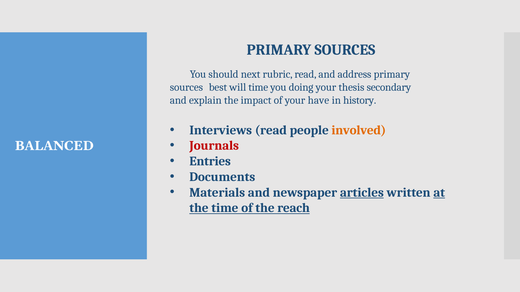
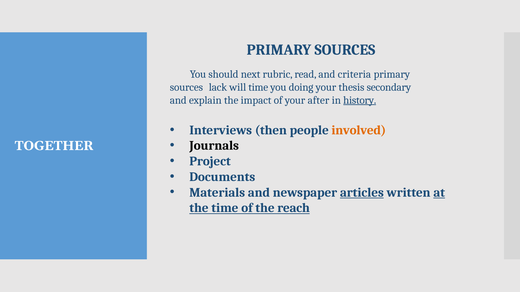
address: address -> criteria (354, 74)
best: best -> lack (218, 87)
have: have -> after (318, 100)
history underline: none -> present (360, 100)
Interviews read: read -> then (271, 130)
Journals colour: red -> black (214, 146)
BALANCED: BALANCED -> TOGETHER (54, 146)
Entries: Entries -> Project (210, 162)
